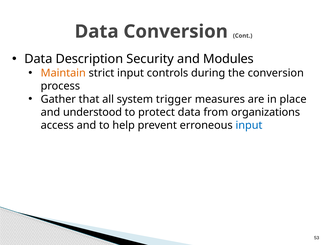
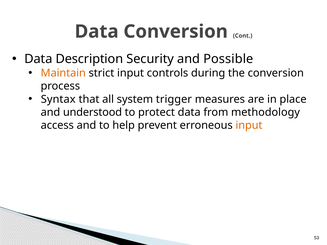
Modules: Modules -> Possible (228, 59)
Gather: Gather -> Syntax (58, 99)
organizations: organizations -> methodology (266, 112)
input colour: blue -> orange (249, 125)
